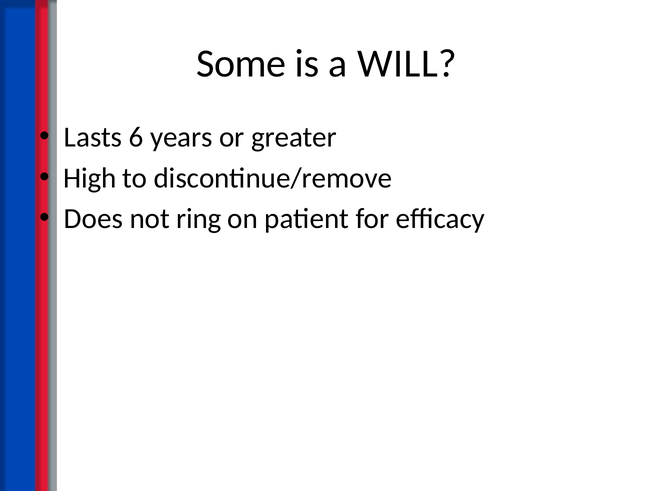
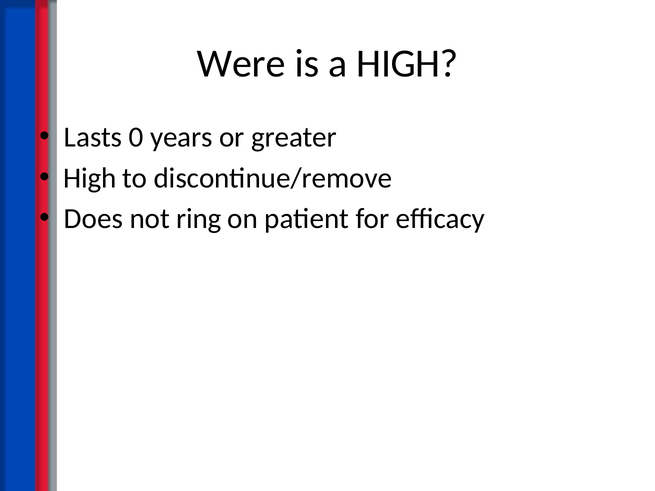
Some: Some -> Were (241, 63)
a WILL: WILL -> HIGH (407, 63)
6: 6 -> 0 (136, 137)
